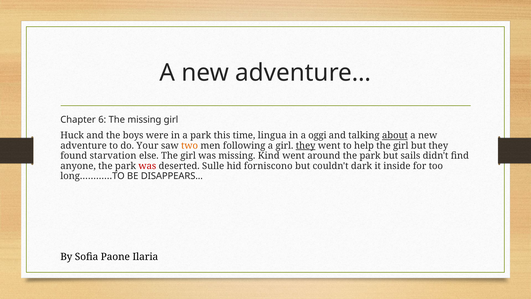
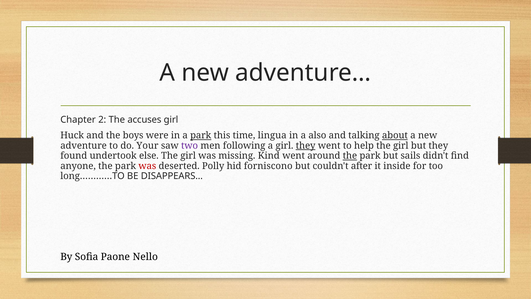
6: 6 -> 2 (102, 120)
The missing: missing -> accuses (144, 120)
park underline: none -> present (201, 135)
oggi: oggi -> also (317, 135)
two colour: orange -> purple (190, 146)
starvation: starvation -> undertook (113, 156)
the underline: none -> present (350, 156)
Sulle: Sulle -> Polly (213, 166)
dark: dark -> after (362, 166)
Ilaria: Ilaria -> Nello (145, 257)
